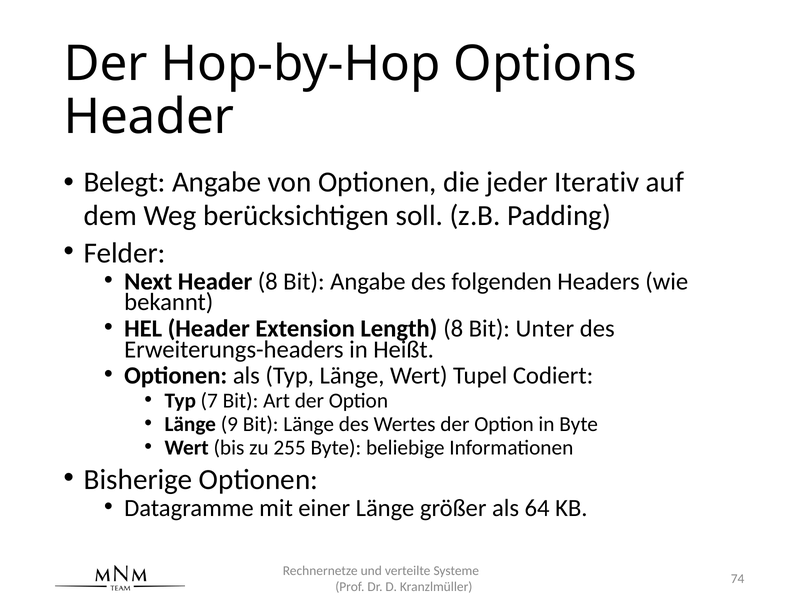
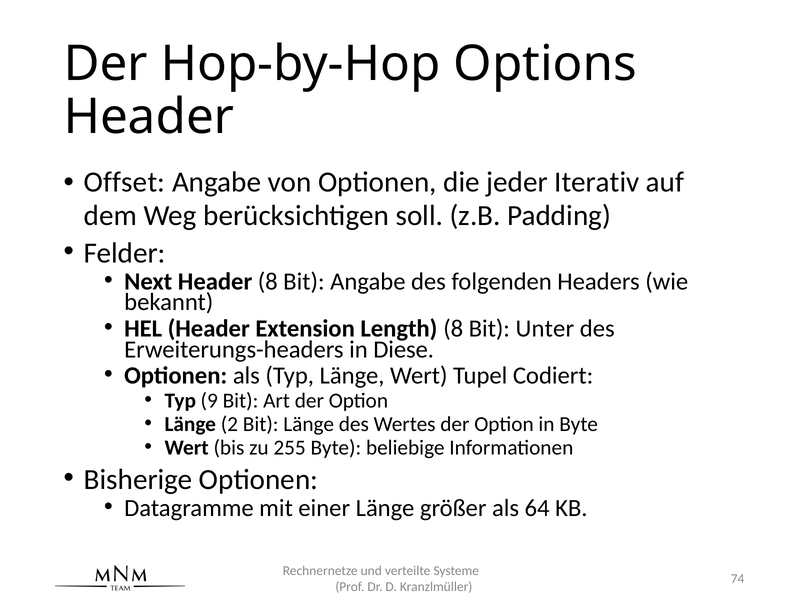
Belegt: Belegt -> Offset (125, 182)
Heißt: Heißt -> Diese (404, 349)
7: 7 -> 9 (209, 401)
9: 9 -> 2 (229, 424)
